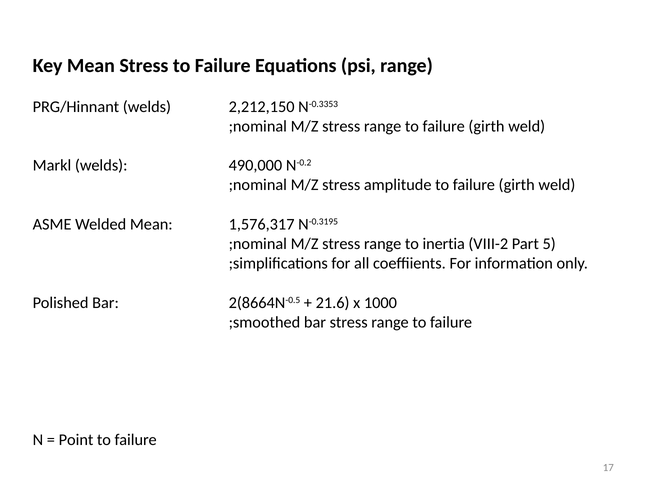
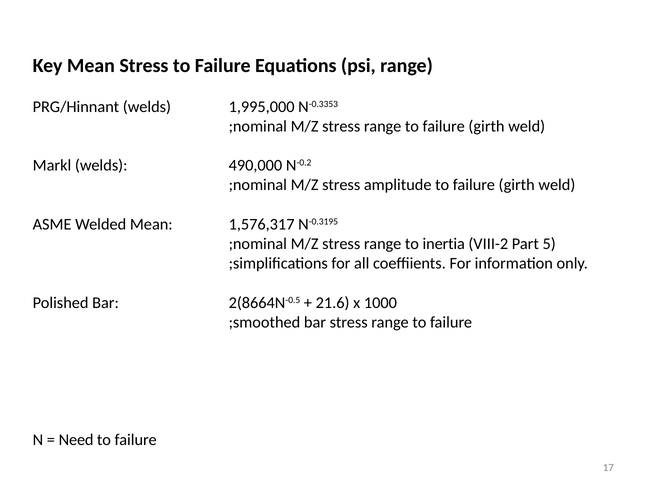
2,212,150: 2,212,150 -> 1,995,000 (262, 107)
Point: Point -> Need (76, 440)
